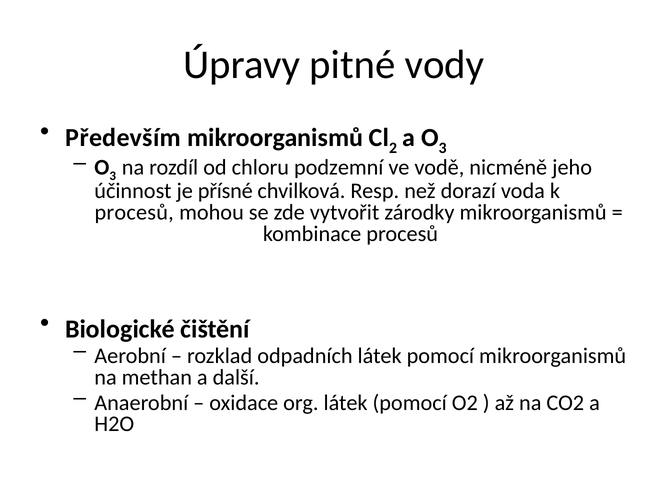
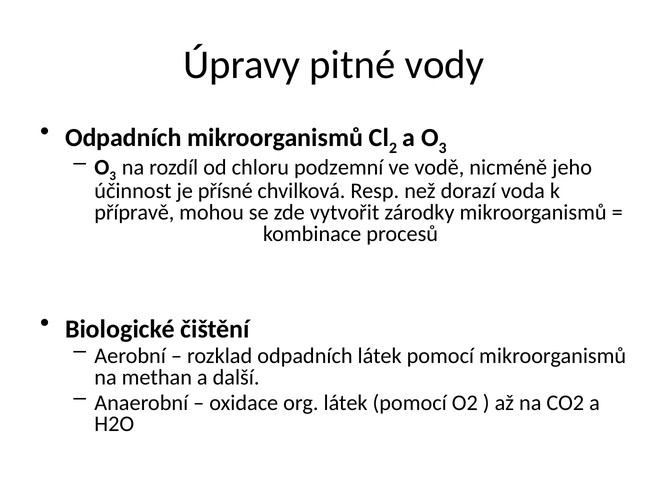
Především: Především -> Odpadních (123, 138)
procesů: procesů -> přípravě (134, 212)
